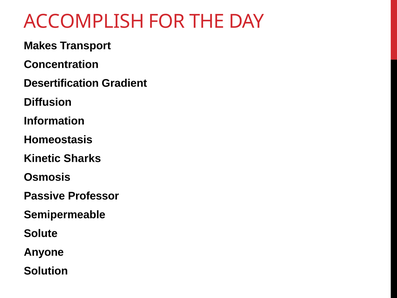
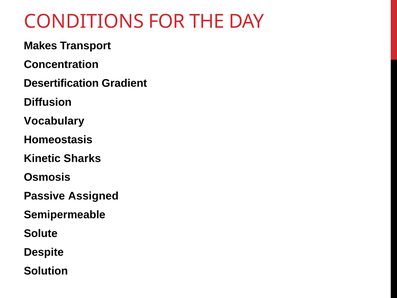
ACCOMPLISH: ACCOMPLISH -> CONDITIONS (84, 22)
Information: Information -> Vocabulary (54, 121)
Professor: Professor -> Assigned (93, 196)
Anyone: Anyone -> Despite (44, 252)
